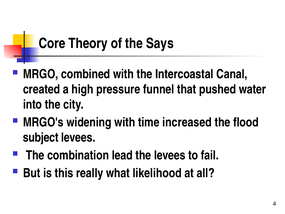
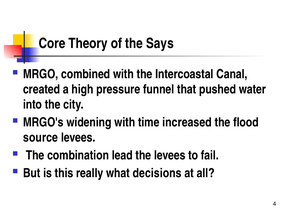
subject: subject -> source (41, 137)
likelihood: likelihood -> decisions (157, 173)
